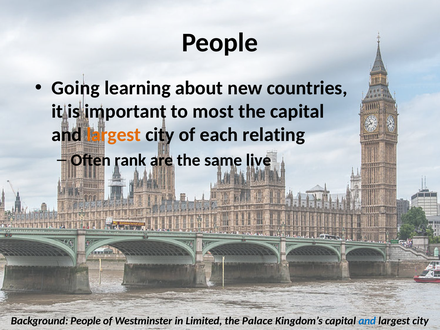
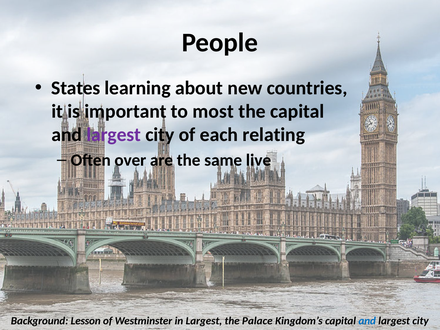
Going: Going -> States (76, 88)
largest colour: orange -> purple (114, 135)
rank: rank -> over (130, 160)
Background People: People -> Lesson (86, 321)
in Limited: Limited -> Largest (204, 321)
